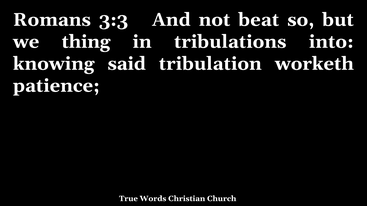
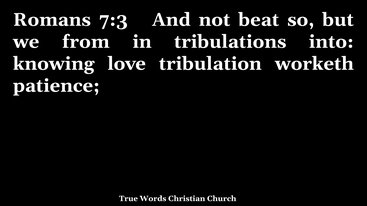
3:3: 3:3 -> 7:3 (113, 20)
thing: thing -> from (86, 42)
said: said -> love (127, 64)
